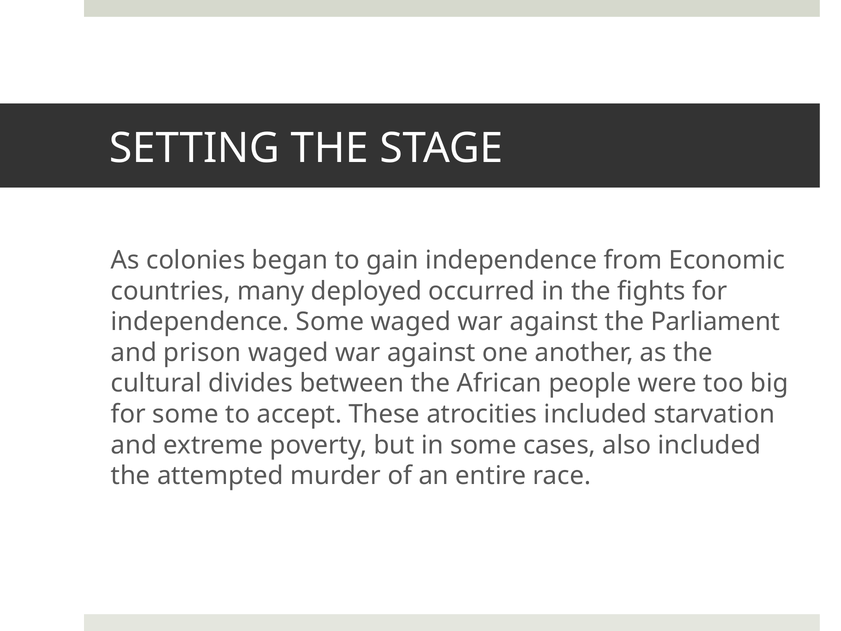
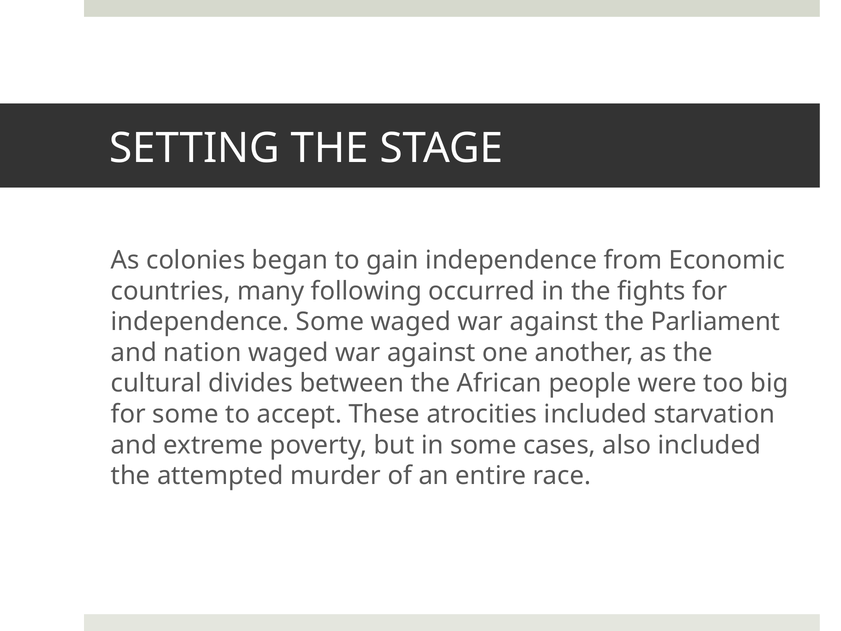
deployed: deployed -> following (366, 291)
prison: prison -> nation (202, 352)
